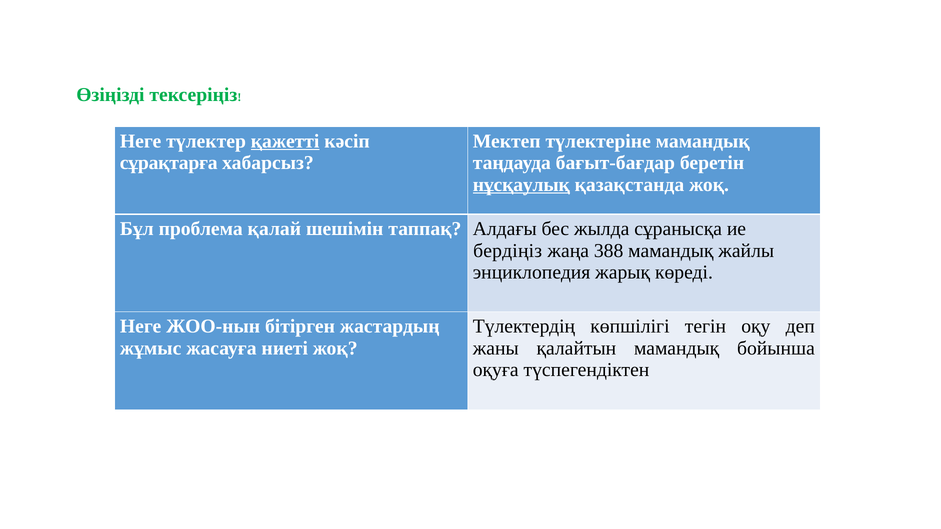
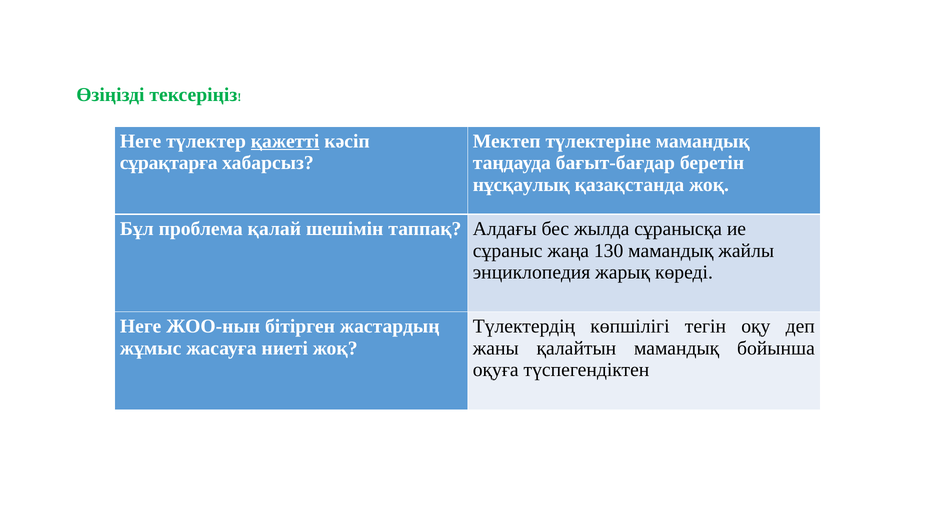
нұсқаулық underline: present -> none (521, 185)
бердіңіз: бердіңіз -> сұраныс (508, 251)
388: 388 -> 130 (609, 251)
